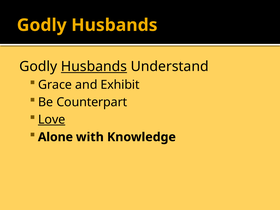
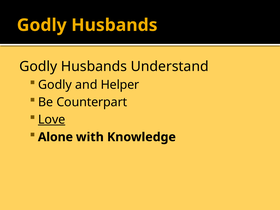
Husbands underline: present -> none (94, 67)
Grace: Grace -> Godly (55, 85)
Exhibit: Exhibit -> Helper (120, 85)
